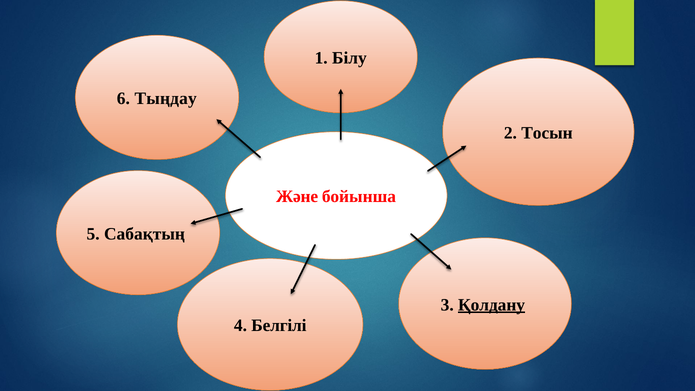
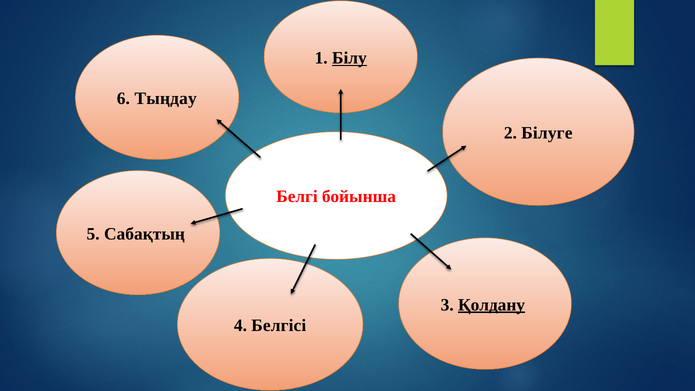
Білу underline: none -> present (349, 58)
Тосын: Тосын -> Білуге (547, 133)
Және: Және -> Белгі (297, 197)
Белгілі: Белгілі -> Белгісі (279, 326)
